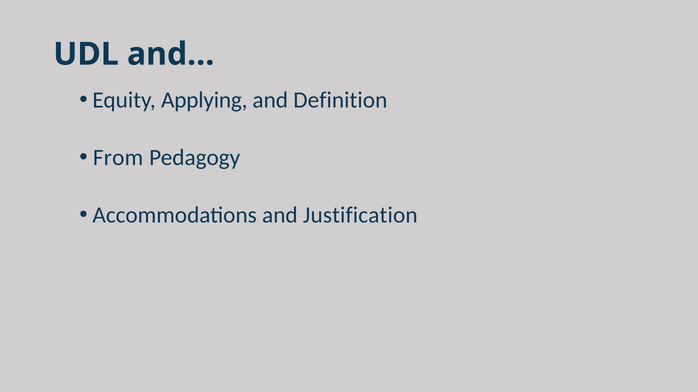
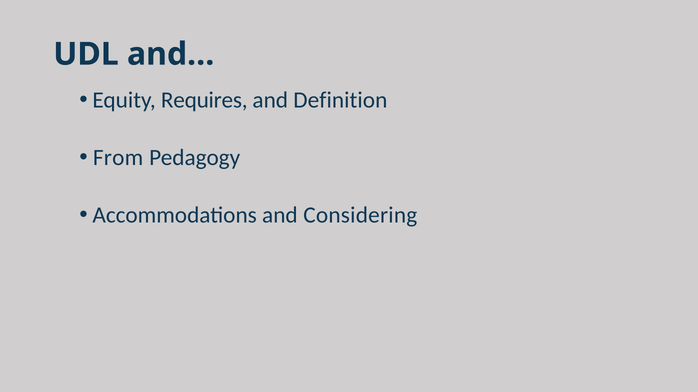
Applying: Applying -> Requires (204, 100)
Justification: Justification -> Considering (360, 215)
